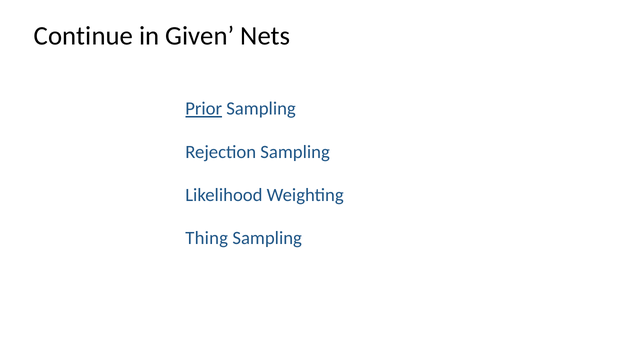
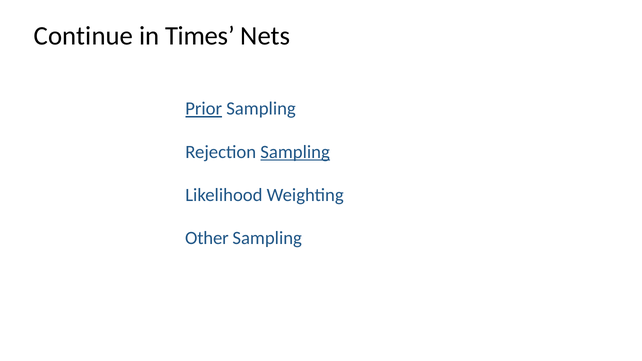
Given: Given -> Times (200, 36)
Sampling underline: none -> present (295, 152)
Thing: Thing -> Other (207, 238)
